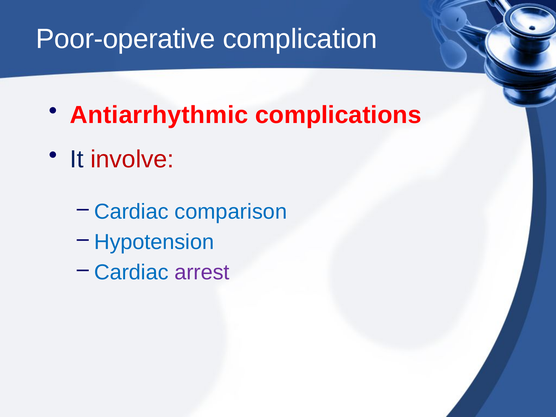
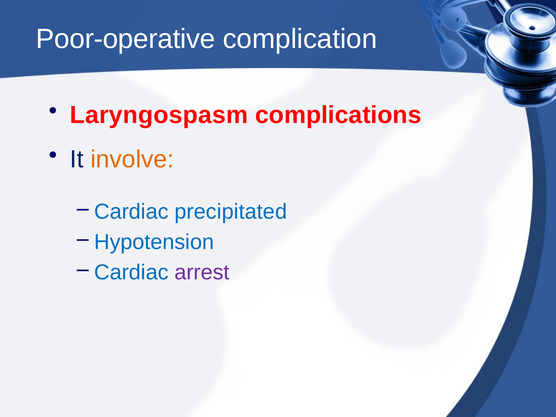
Antiarrhythmic: Antiarrhythmic -> Laryngospasm (159, 115)
involve colour: red -> orange (132, 159)
comparison: comparison -> precipitated (231, 212)
